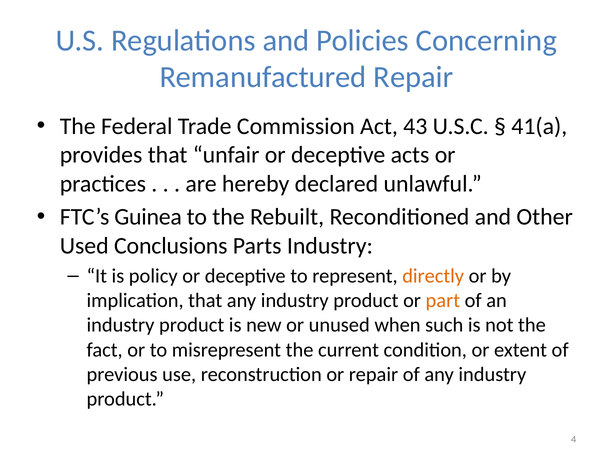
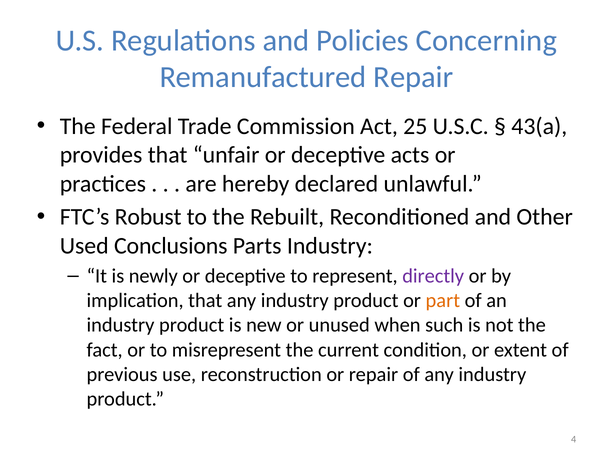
43: 43 -> 25 (415, 126)
41(a: 41(a -> 43(a (539, 126)
Guinea: Guinea -> Robust (148, 217)
policy: policy -> newly (153, 276)
directly colour: orange -> purple (433, 276)
